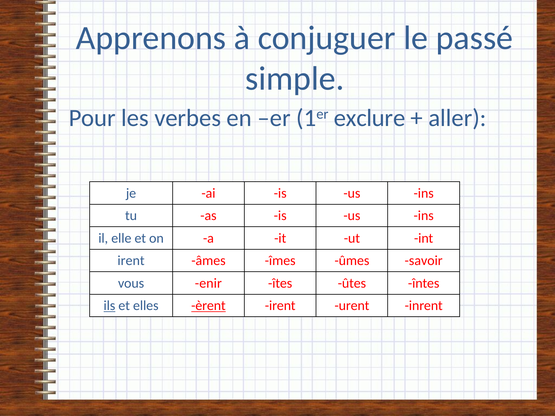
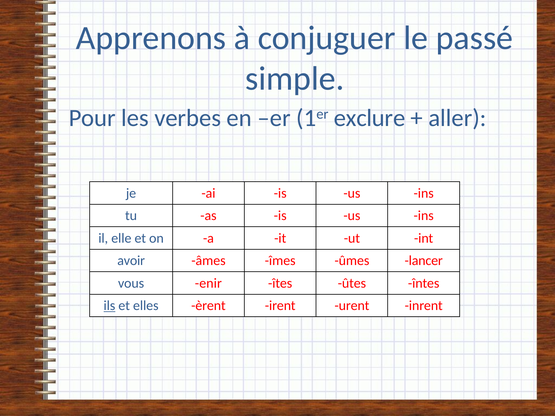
irent: irent -> avoir (131, 261)
savoir: savoir -> lancer (424, 261)
èrent underline: present -> none (208, 306)
